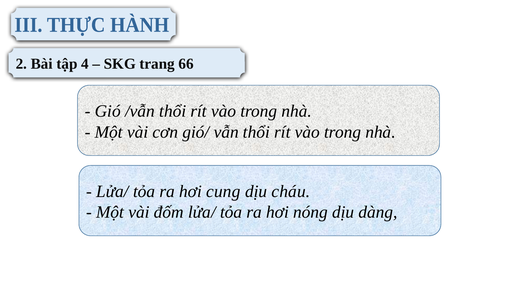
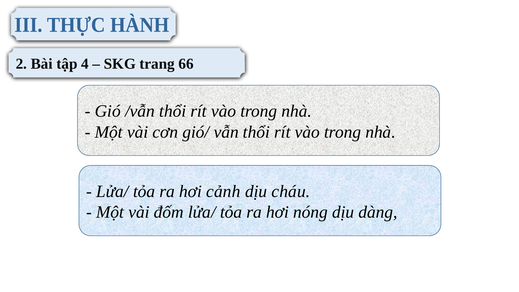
cung: cung -> cảnh (223, 191)
